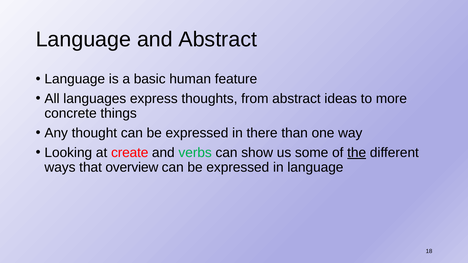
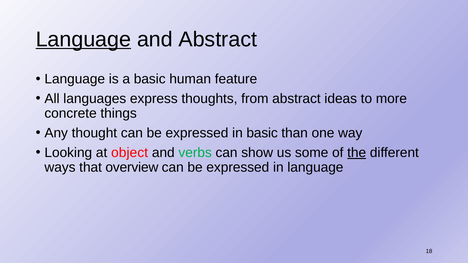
Language underline: none -> present (83, 39)
in there: there -> basic (262, 133)
create: create -> object (130, 153)
